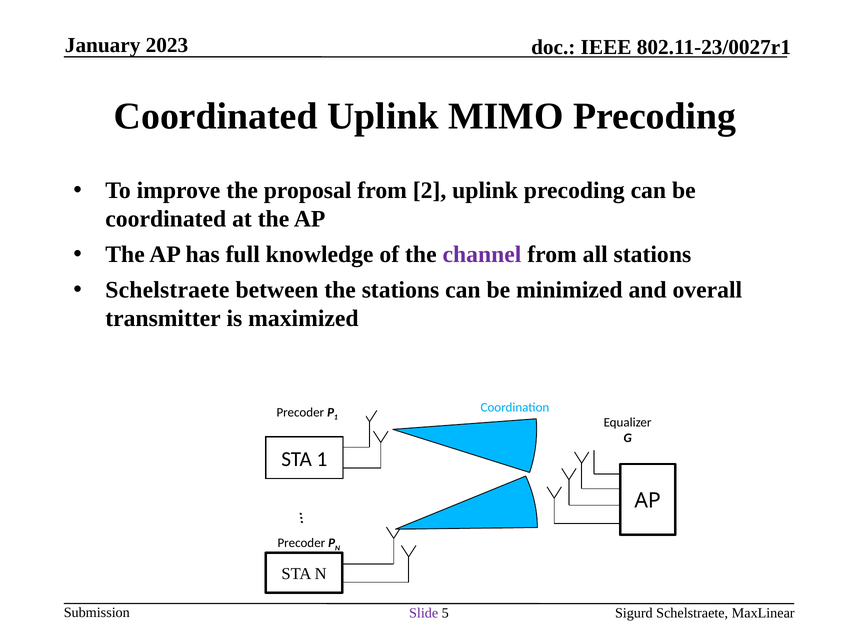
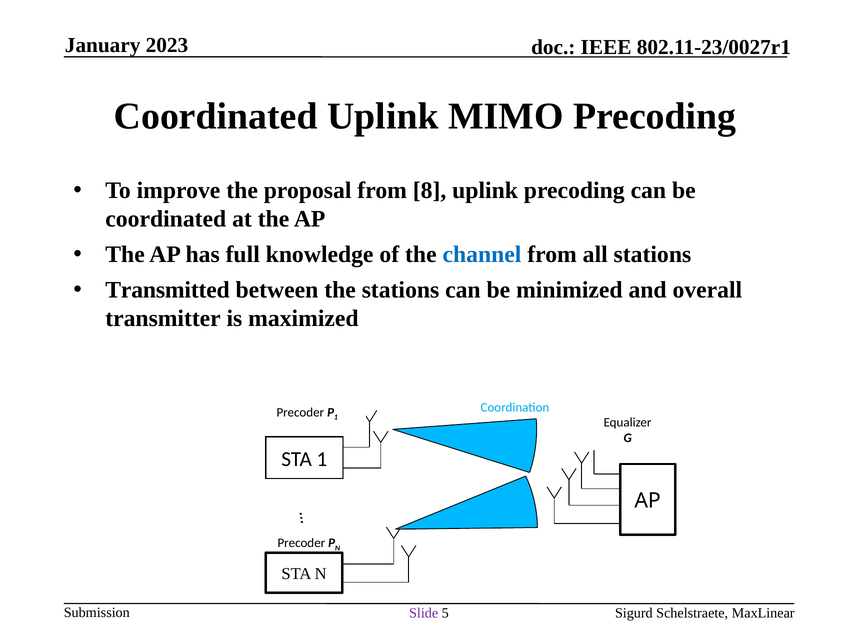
2: 2 -> 8 (430, 190)
channel colour: purple -> blue (482, 254)
Schelstraete: Schelstraete -> Transmitted (168, 290)
